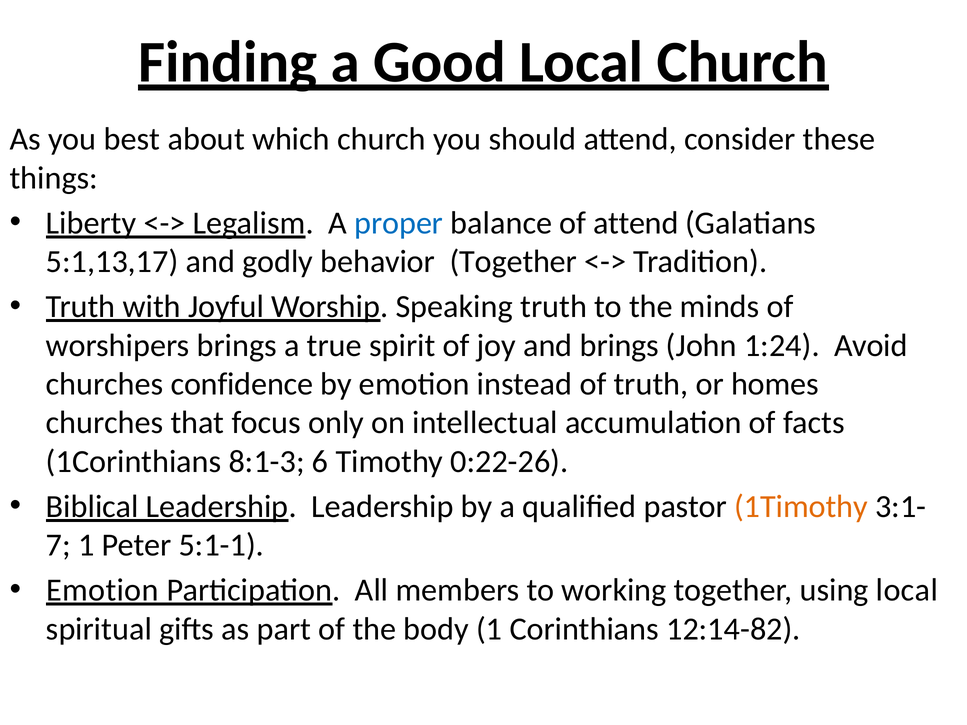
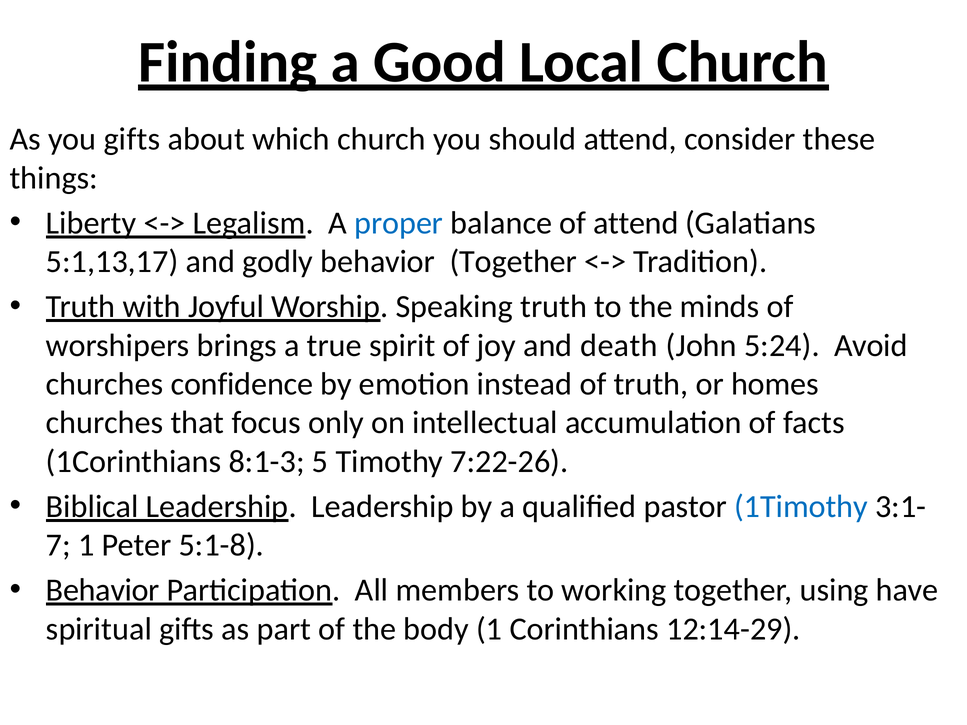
you best: best -> gifts (132, 139)
and brings: brings -> death (619, 346)
1:24: 1:24 -> 5:24 (782, 346)
6: 6 -> 5 (320, 462)
0:22-26: 0:22-26 -> 7:22-26 (509, 462)
1Timothy colour: orange -> blue (801, 507)
5:1-1: 5:1-1 -> 5:1-8 (221, 545)
Emotion: Emotion -> Behavior (103, 590)
using local: local -> have (907, 590)
12:14-82: 12:14-82 -> 12:14-29 (733, 629)
